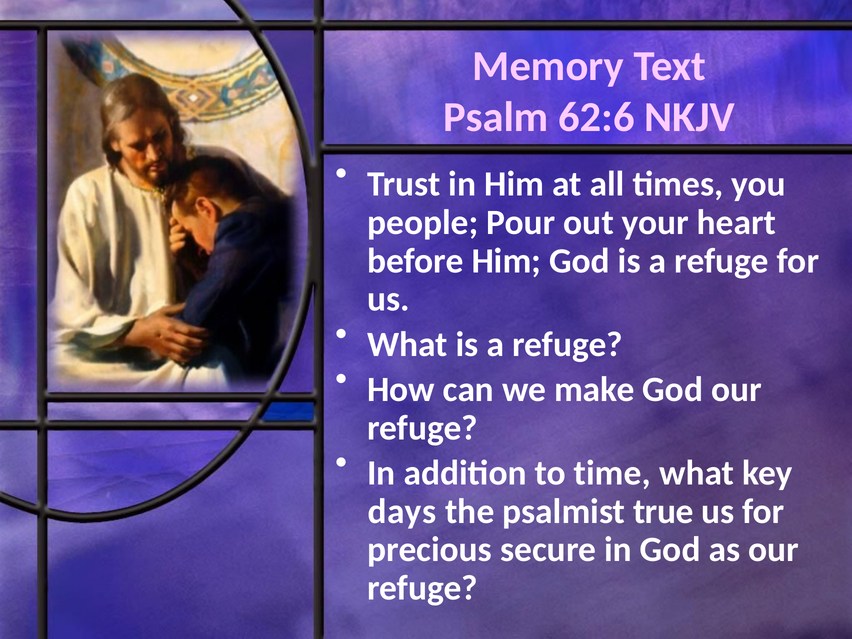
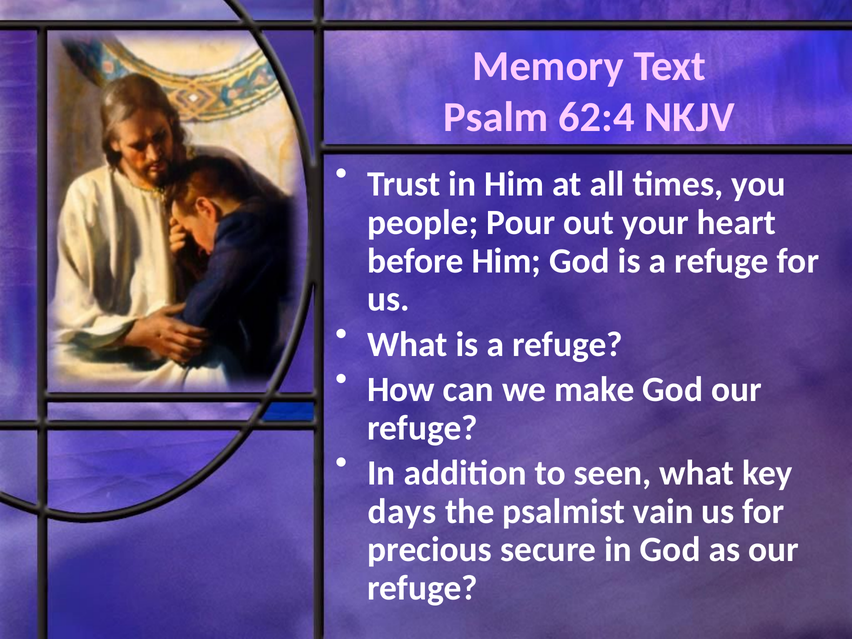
62:6: 62:6 -> 62:4 (596, 117)
time: time -> seen (613, 473)
true: true -> vain (663, 511)
